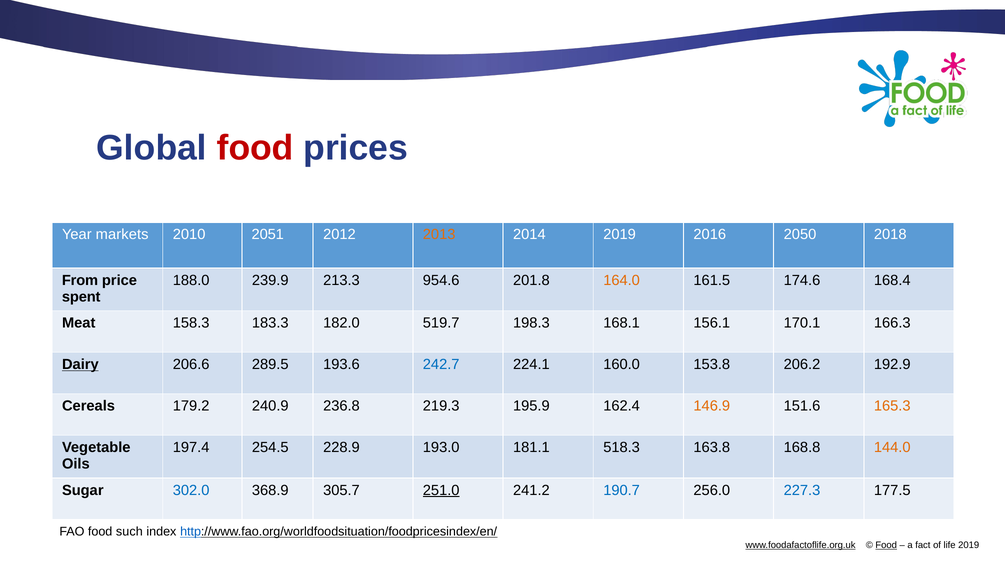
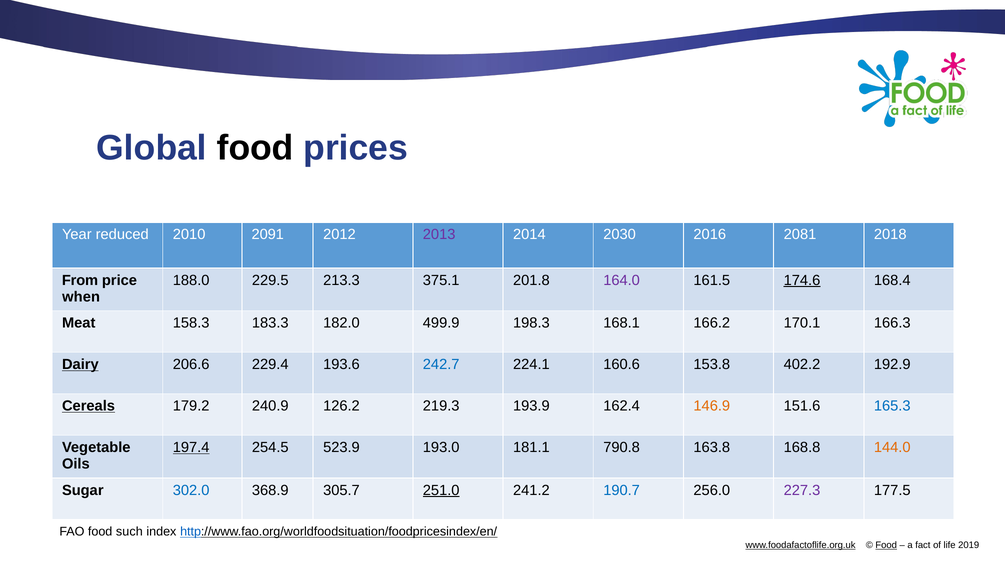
food colour: red -> black (255, 148)
markets: markets -> reduced (122, 235)
2051: 2051 -> 2091 (268, 235)
2013 colour: orange -> purple (439, 235)
2014 2019: 2019 -> 2030 (620, 235)
2050: 2050 -> 2081 (800, 235)
239.9: 239.9 -> 229.5 (270, 280)
954.6: 954.6 -> 375.1 (441, 280)
164.0 colour: orange -> purple (622, 280)
174.6 underline: none -> present (802, 280)
spent: spent -> when (81, 297)
519.7: 519.7 -> 499.9 (441, 323)
156.1: 156.1 -> 166.2 (712, 323)
289.5: 289.5 -> 229.4 (270, 365)
160.0: 160.0 -> 160.6 (622, 365)
206.2: 206.2 -> 402.2 (802, 365)
Cereals underline: none -> present (88, 406)
236.8: 236.8 -> 126.2 (341, 406)
195.9: 195.9 -> 193.9 (531, 406)
165.3 colour: orange -> blue (892, 406)
197.4 underline: none -> present (191, 448)
228.9: 228.9 -> 523.9 (341, 448)
518.3: 518.3 -> 790.8 (622, 448)
227.3 colour: blue -> purple (802, 490)
